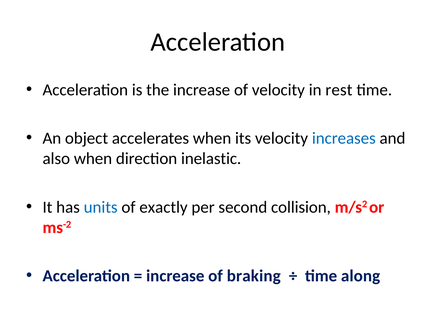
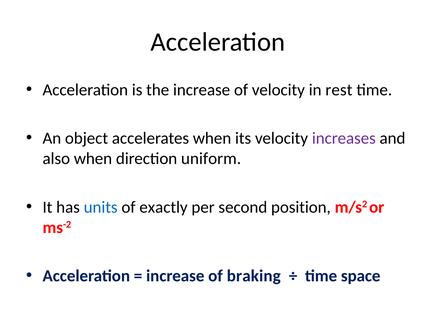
increases colour: blue -> purple (344, 138)
inelastic: inelastic -> uniform (211, 159)
collision: collision -> position (301, 207)
along: along -> space (361, 276)
